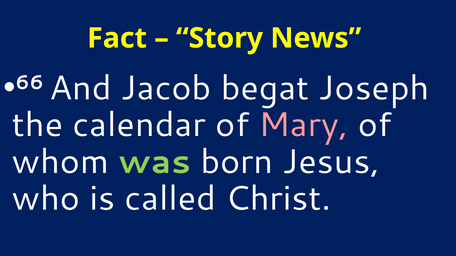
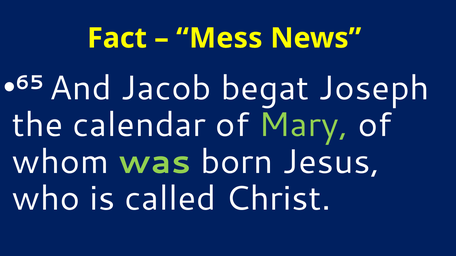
Story: Story -> Mess (219, 38)
66: 66 -> 65 (30, 83)
Mary colour: pink -> light green (303, 125)
